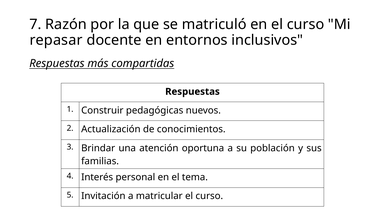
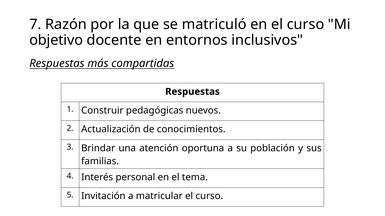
repasar: repasar -> objetivo (56, 40)
